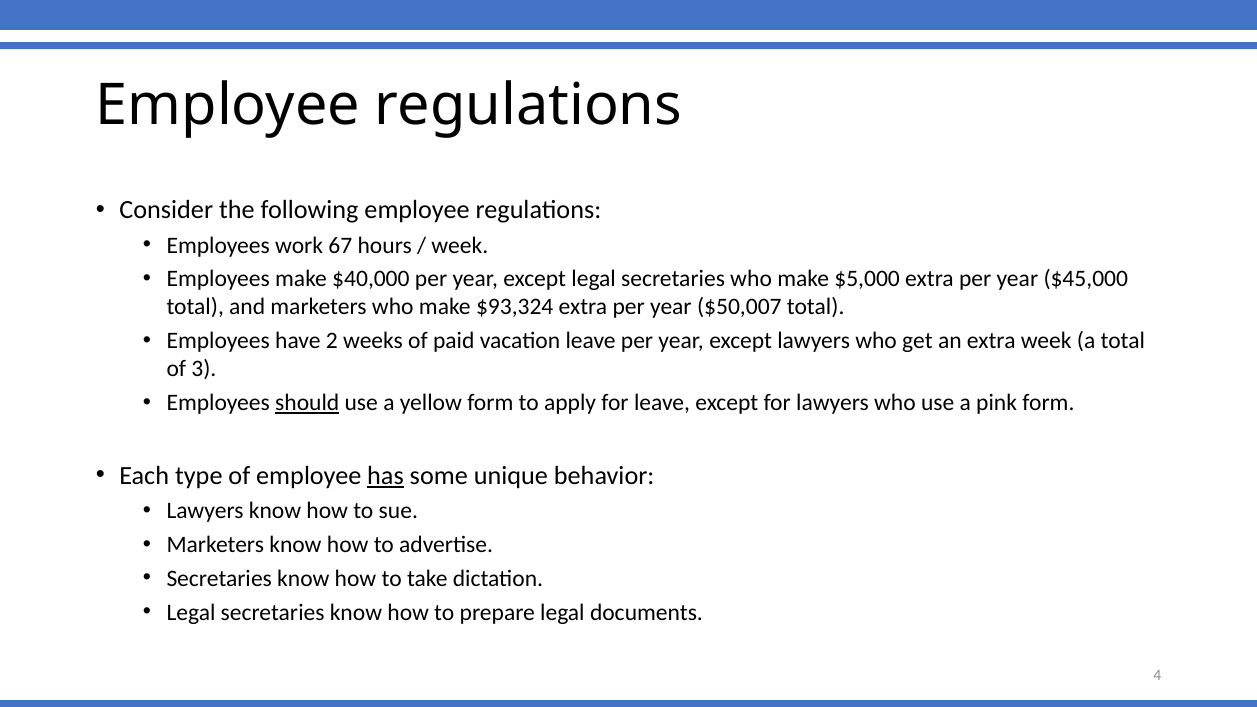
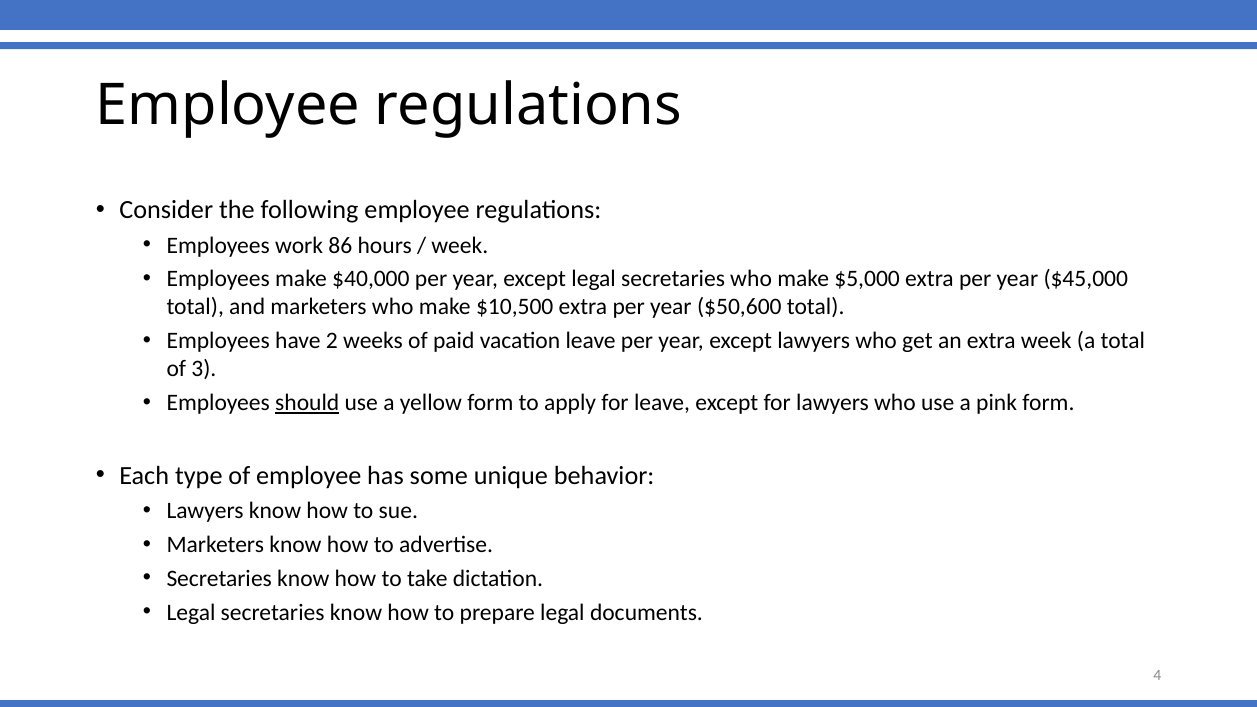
67: 67 -> 86 (340, 245)
$93,324: $93,324 -> $10,500 (515, 307)
$50,007: $50,007 -> $50,600 (739, 307)
has underline: present -> none (385, 476)
